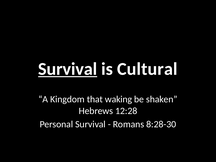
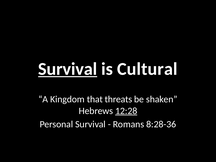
waking: waking -> threats (118, 99)
12:28 underline: none -> present (126, 111)
8:28-30: 8:28-30 -> 8:28-36 (161, 124)
